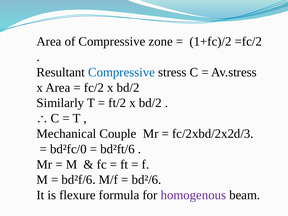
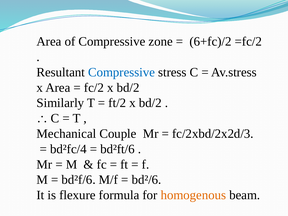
1+fc)/2: 1+fc)/2 -> 6+fc)/2 (211, 41)
bd²fc/0: bd²fc/0 -> bd²fc/4 (68, 149)
homogenous colour: purple -> orange (193, 195)
